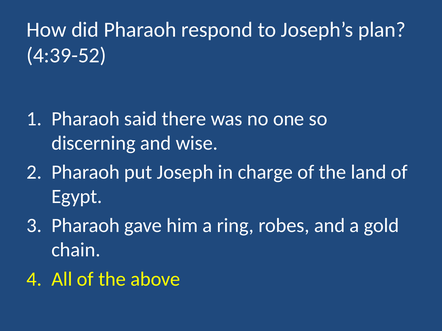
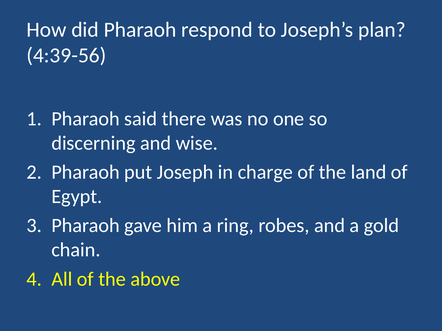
4:39-52: 4:39-52 -> 4:39-56 (66, 56)
